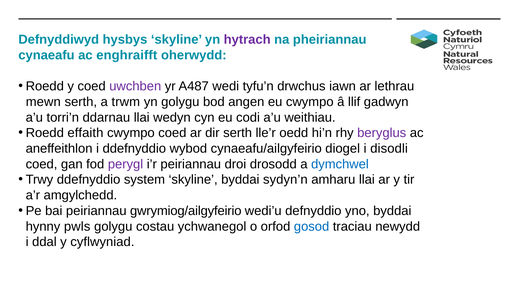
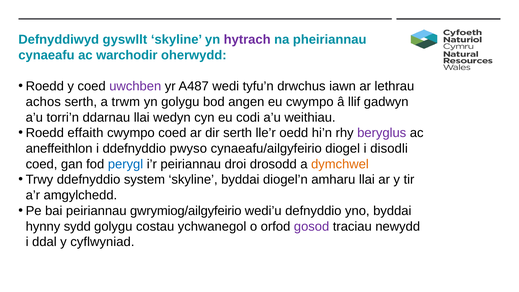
hysbys: hysbys -> gyswllt (125, 40)
enghraifft: enghraifft -> warchodir (127, 55)
mewn: mewn -> achos (43, 102)
wybod: wybod -> pwyso (188, 149)
perygl colour: purple -> blue (126, 164)
dymchwel colour: blue -> orange (340, 164)
sydyn’n: sydyn’n -> diogel’n (285, 180)
pwls: pwls -> sydd (77, 226)
gosod colour: blue -> purple (312, 226)
